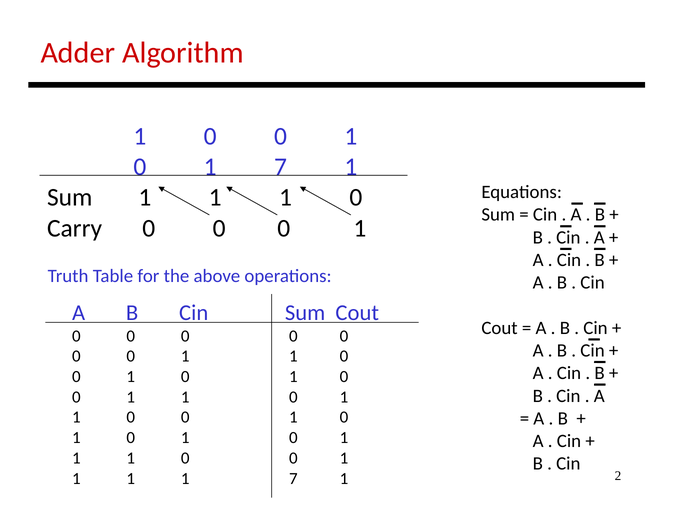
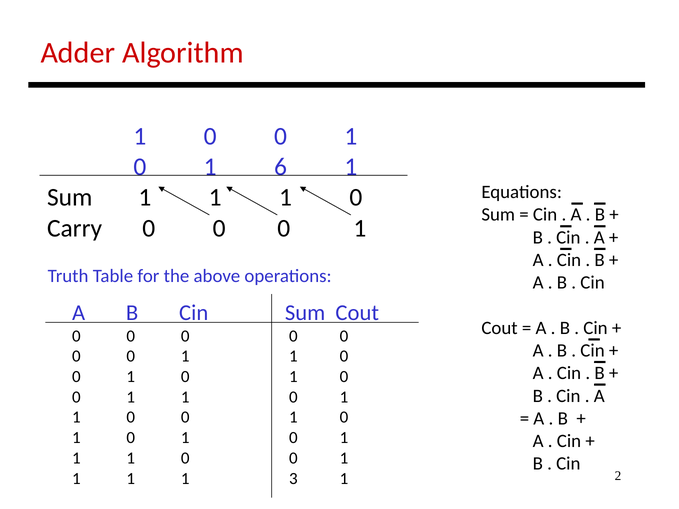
0 1 7: 7 -> 6 (280, 167)
1 1 7: 7 -> 3 (293, 479)
